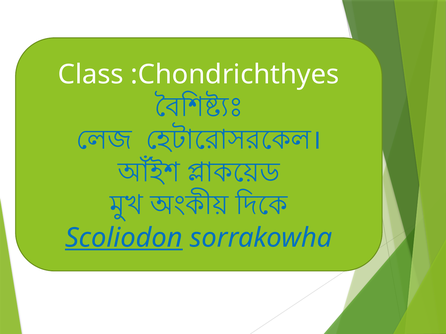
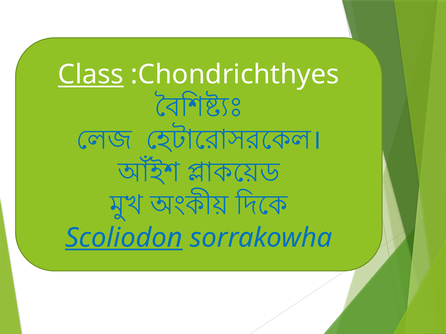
Class underline: none -> present (91, 75)
